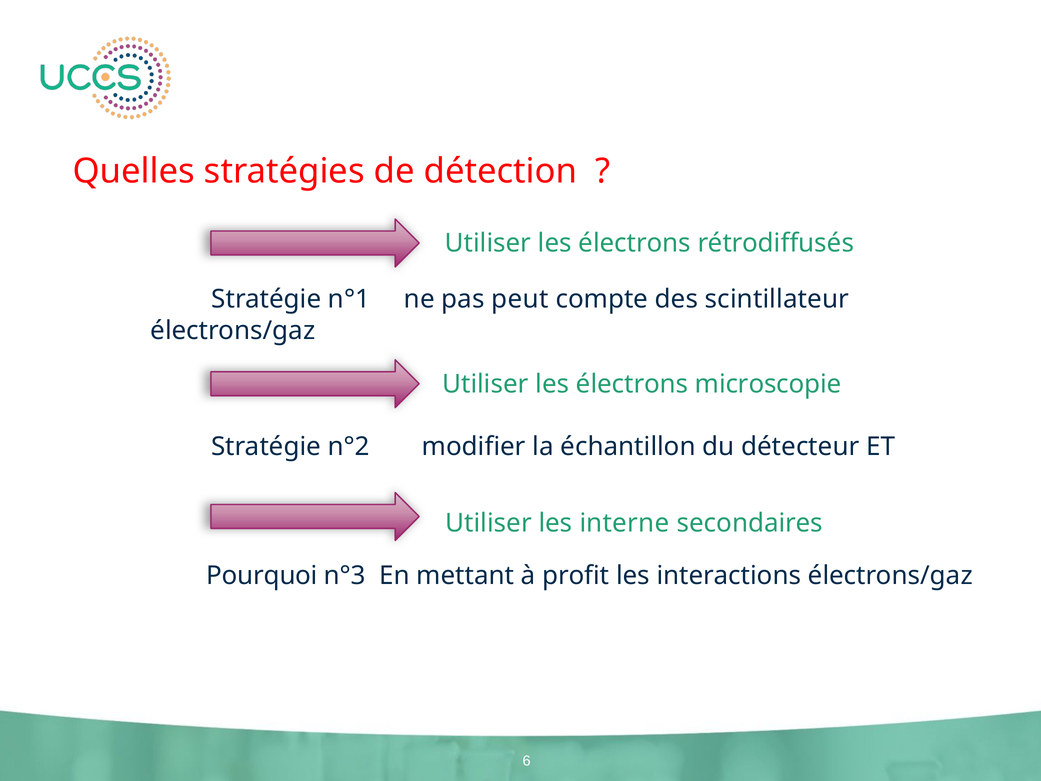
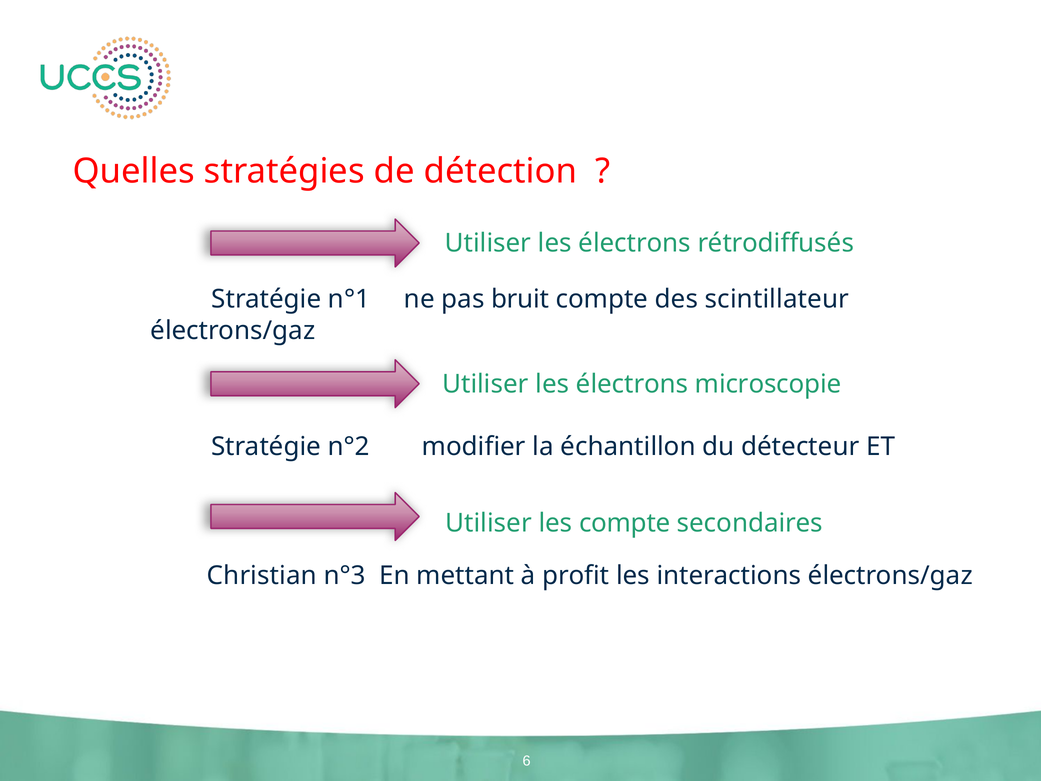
peut: peut -> bruit (520, 299)
les interne: interne -> compte (625, 523)
Pourquoi: Pourquoi -> Christian (262, 575)
